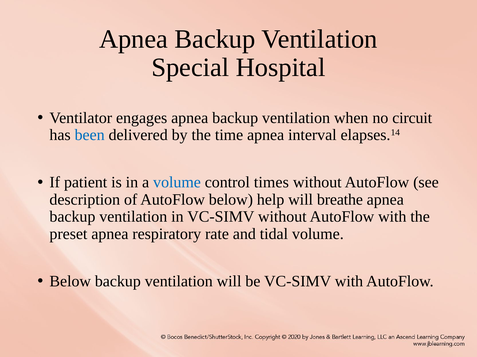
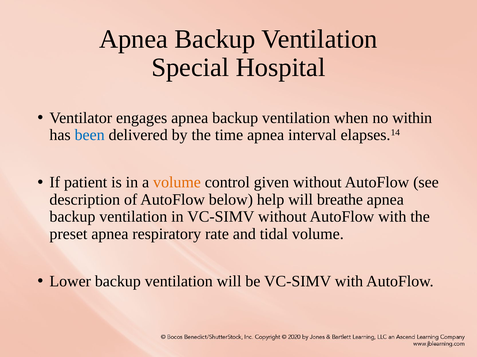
circuit: circuit -> within (412, 118)
volume colour: blue -> orange (177, 183)
times: times -> given (271, 183)
Below: Below -> Lower (70, 282)
